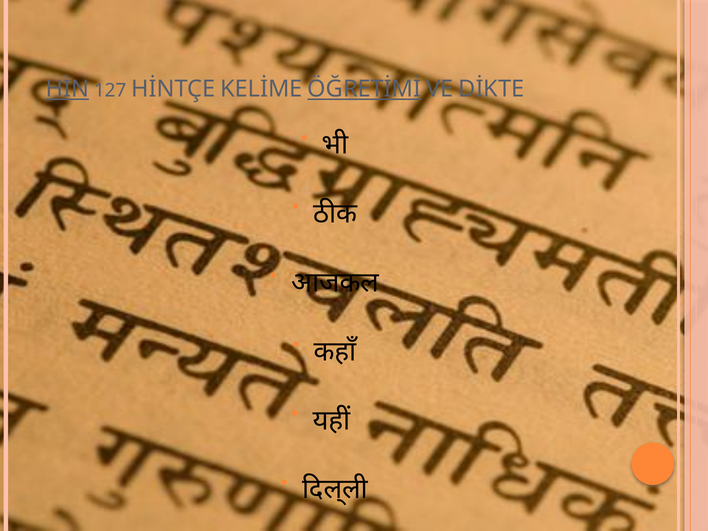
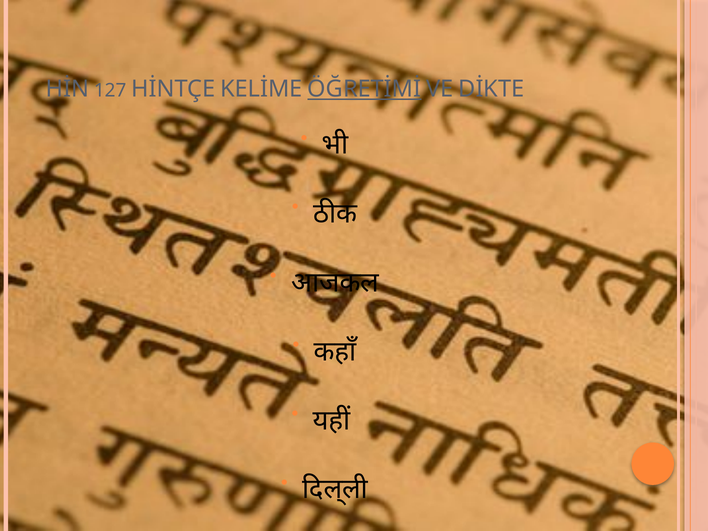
HİN underline: present -> none (67, 89)
